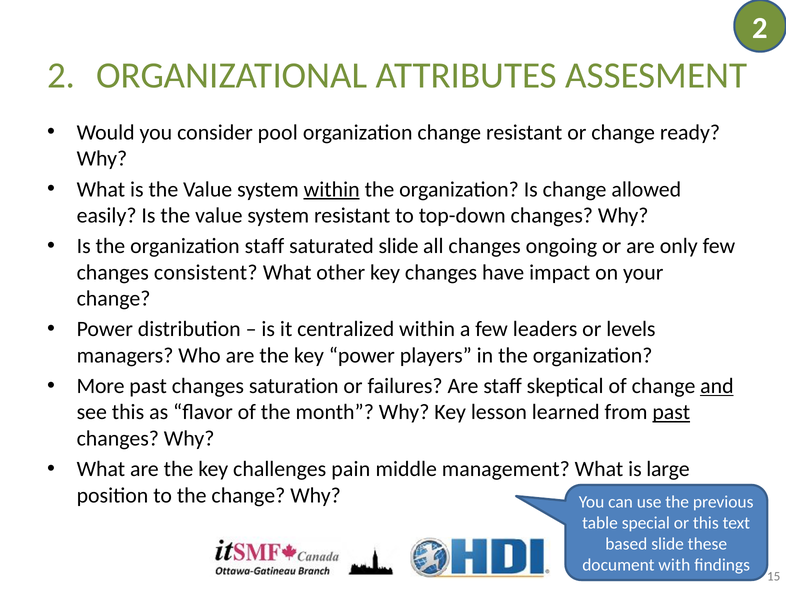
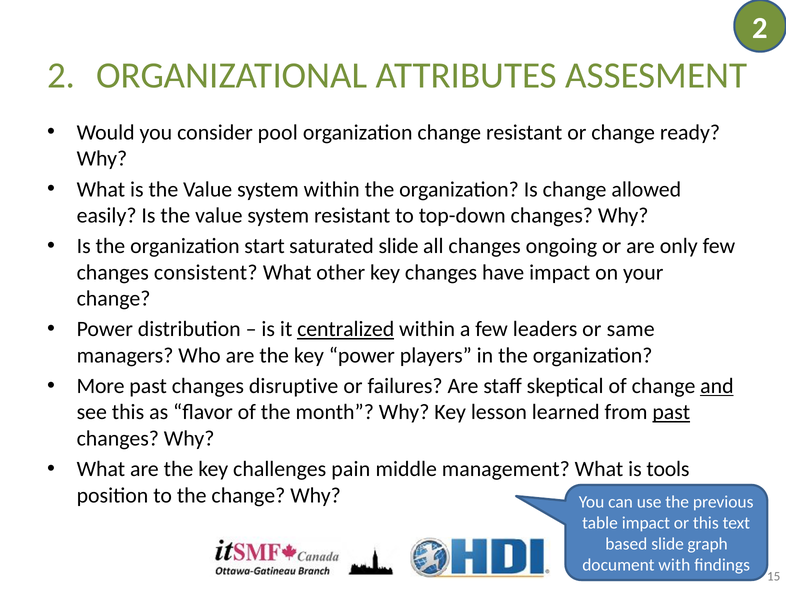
within underline: present -> none (332, 189)
organization staff: staff -> start (265, 246)
centralized underline: none -> present (346, 329)
levels: levels -> same (631, 329)
saturation: saturation -> disruptive (294, 386)
large: large -> tools (668, 469)
table special: special -> impact (646, 523)
these: these -> graph (708, 544)
